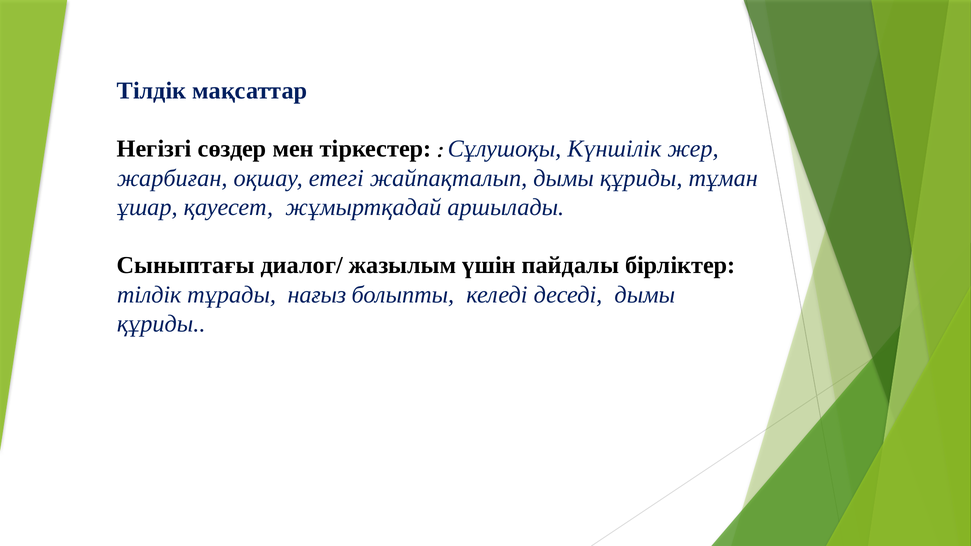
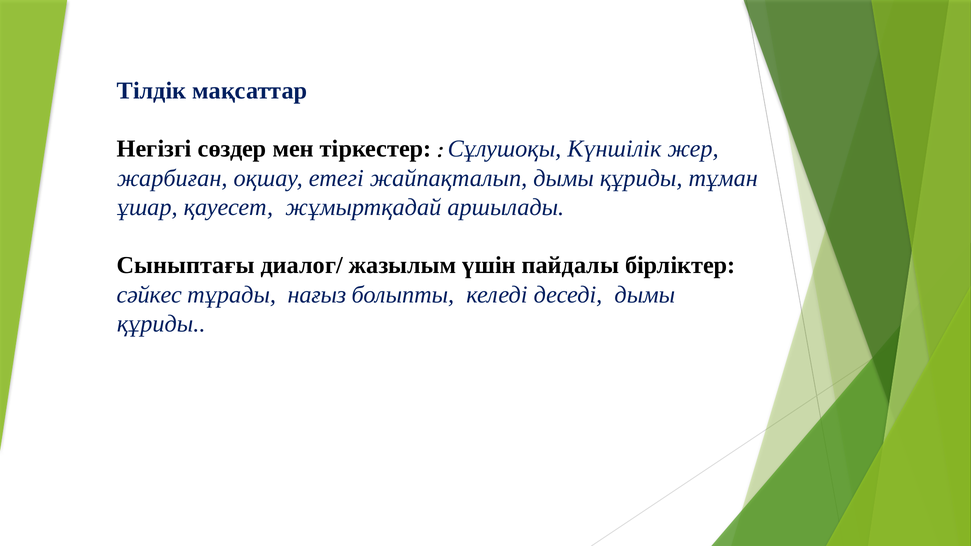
тілдік: тілдік -> сәйкес (149, 295)
